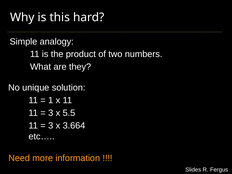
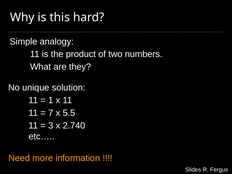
3: 3 -> 7 (51, 113)
3.664: 3.664 -> 2.740 (74, 126)
